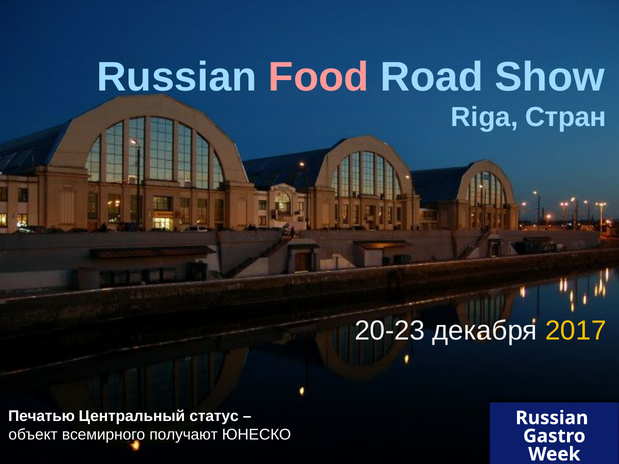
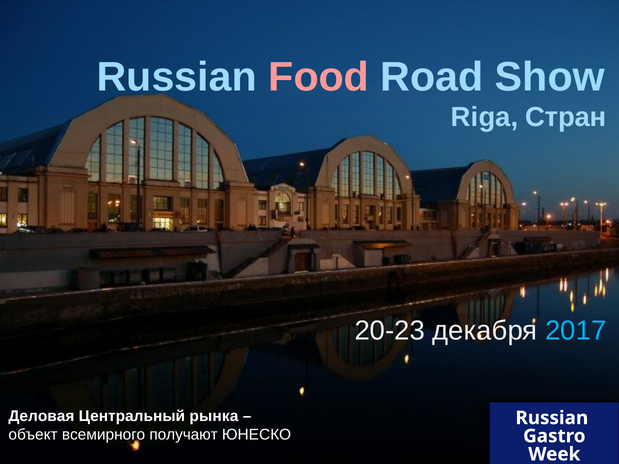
2017 colour: yellow -> light blue (576, 331)
Печатью: Печатью -> Деловая (41, 416)
статус: статус -> рынка (214, 416)
